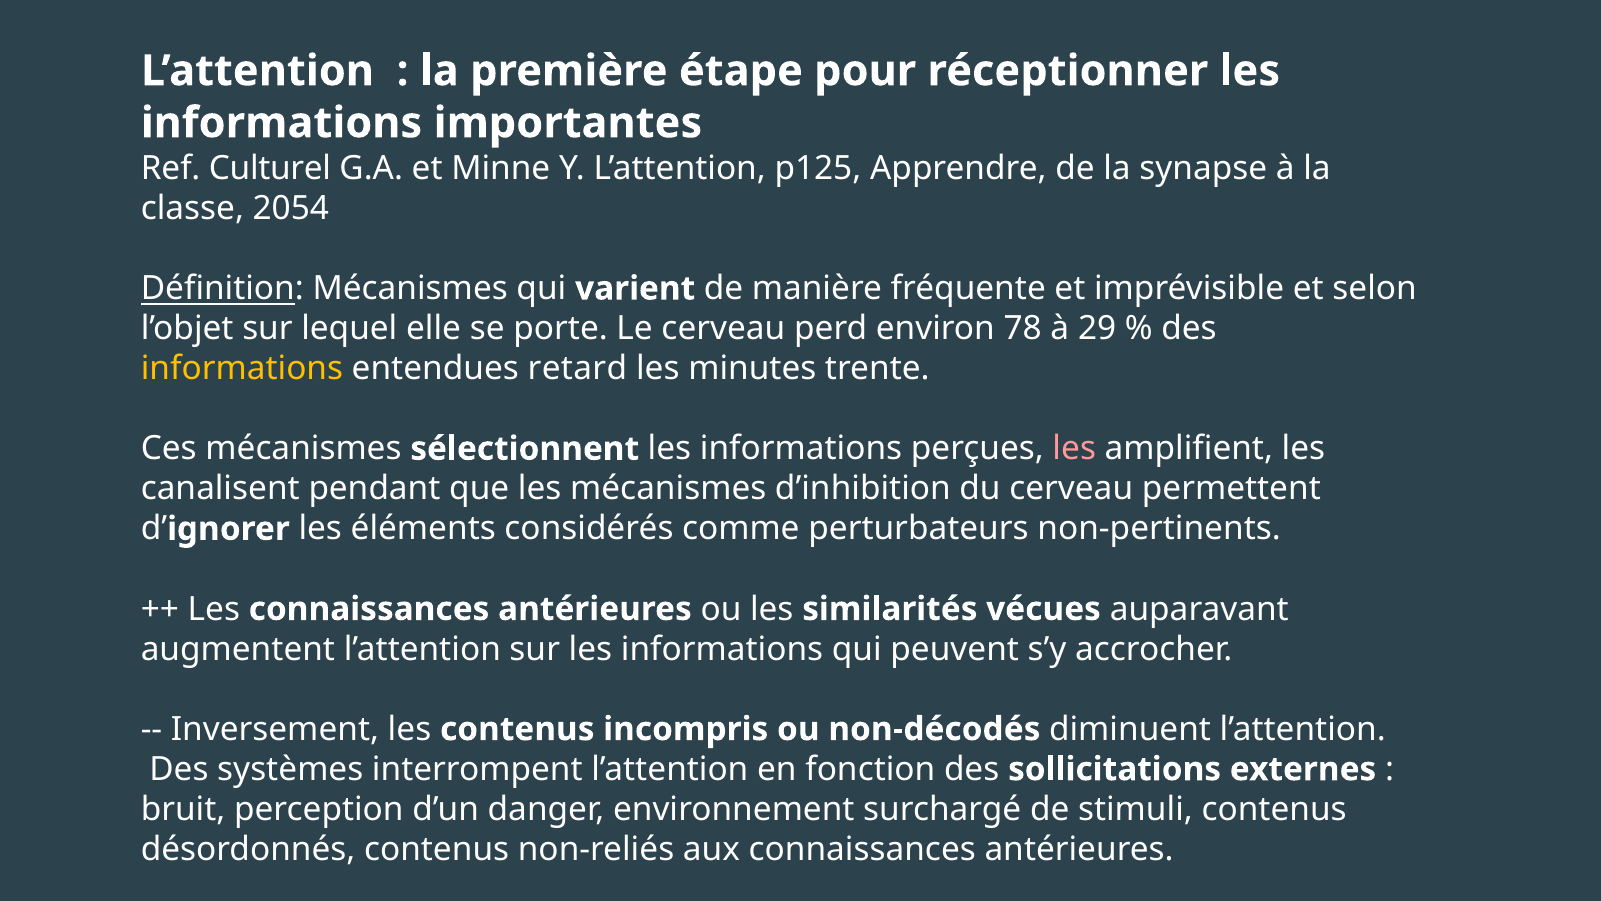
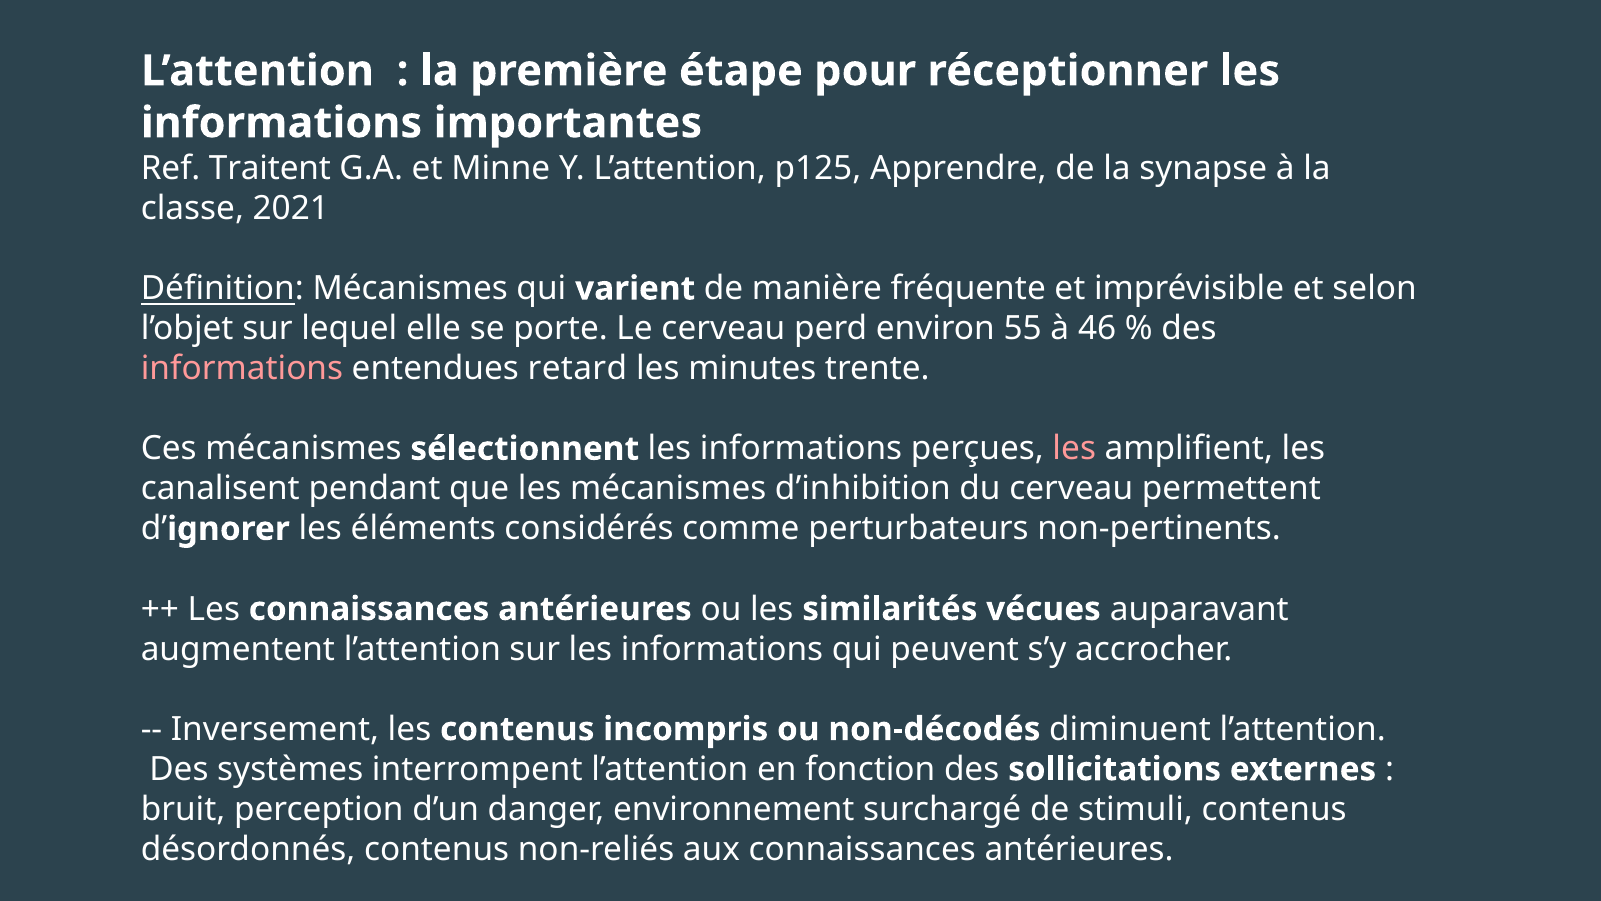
Culturel: Culturel -> Traitent (270, 168)
2054: 2054 -> 2021 (291, 208)
78: 78 -> 55 (1023, 328)
29: 29 -> 46 (1097, 328)
informations colour: yellow -> pink (242, 368)
